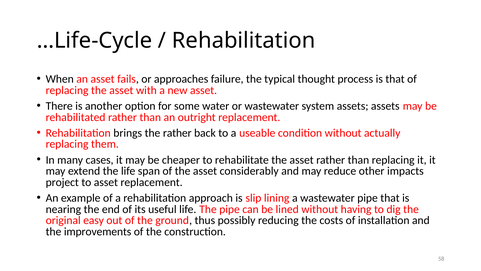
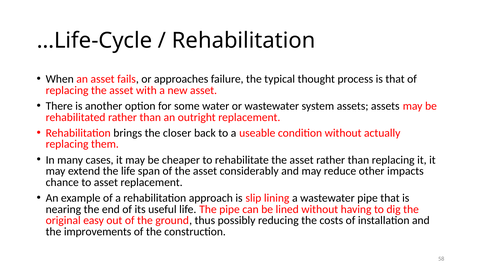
the rather: rather -> closer (177, 133)
project: project -> chance (62, 182)
